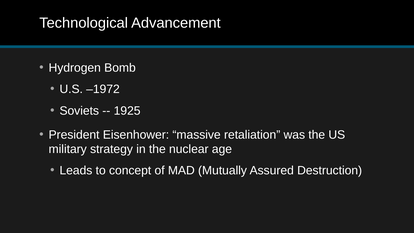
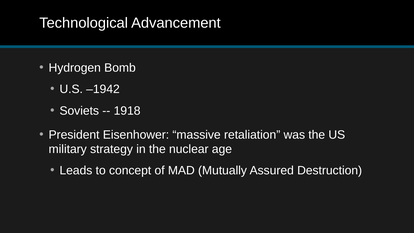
–1972: –1972 -> –1942 (103, 89)
1925: 1925 -> 1918 (127, 111)
